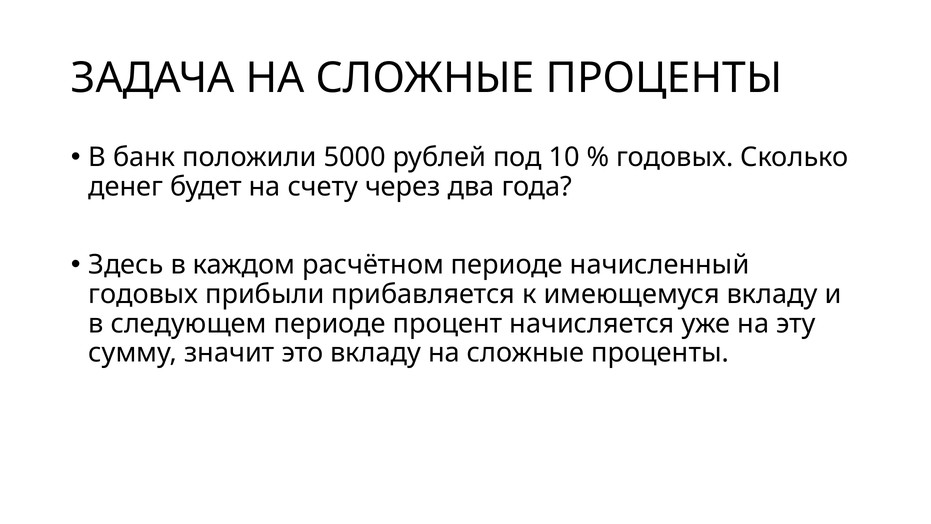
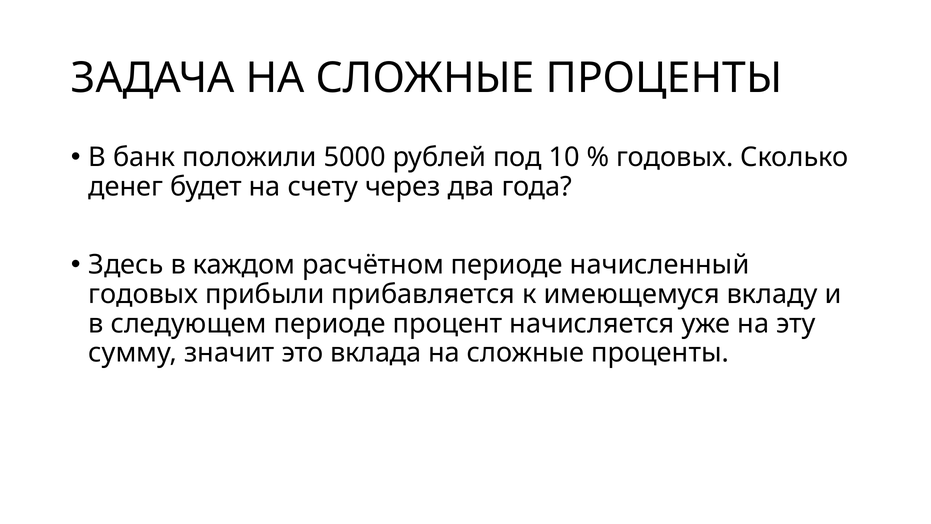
это вкладу: вкладу -> вклада (376, 353)
